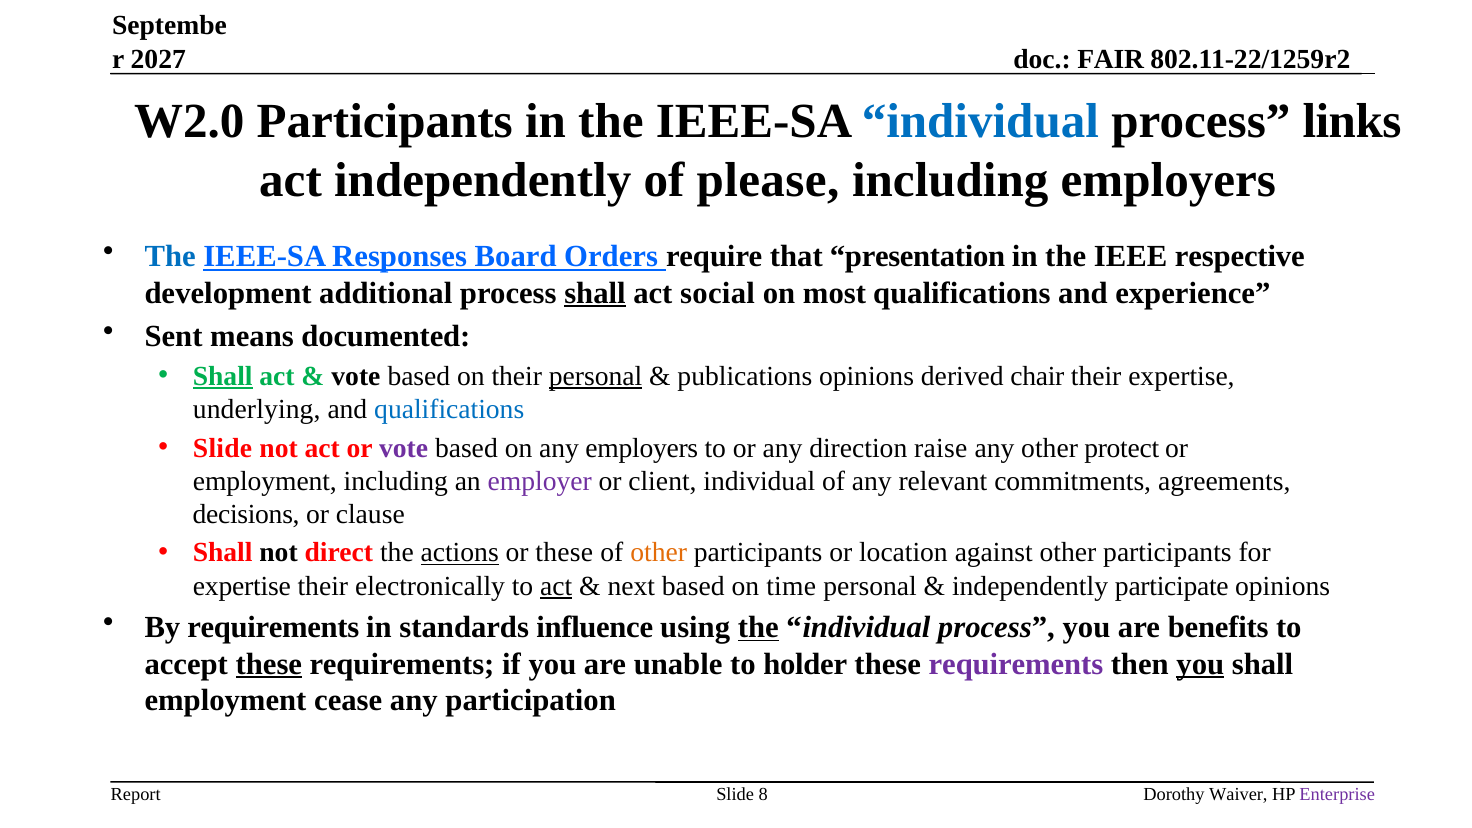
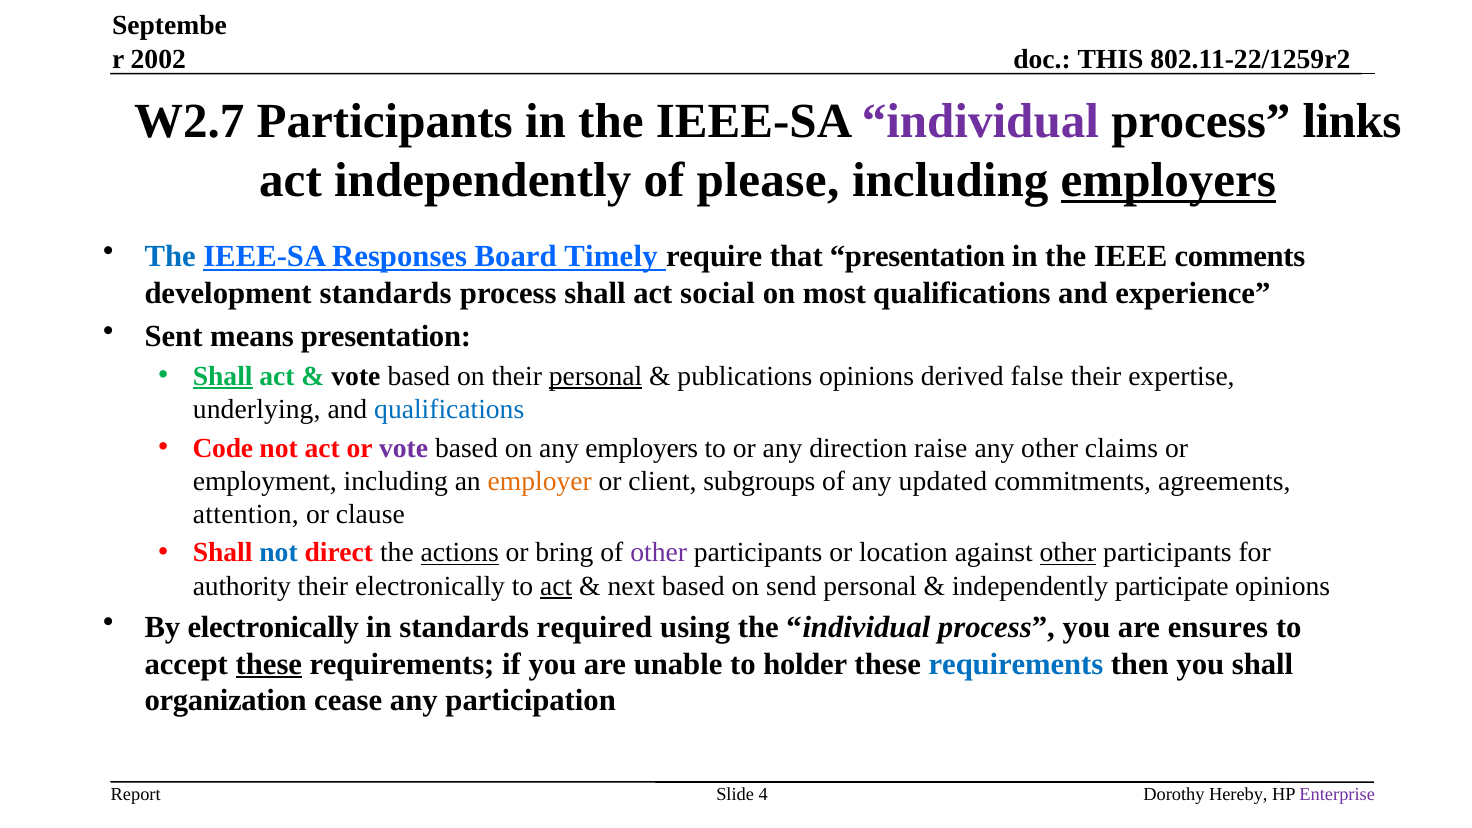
2027: 2027 -> 2002 (158, 59)
FAIR: FAIR -> THIS (1111, 59)
W2.0: W2.0 -> W2.7 (189, 121)
individual colour: blue -> purple (980, 121)
employers underline: none -> present (1168, 180)
Orders: Orders -> Timely (611, 256)
respective: respective -> comments (1240, 256)
development additional: additional -> standards (386, 293)
shall underline: present -> none (595, 293)
means documented: documented -> presentation (386, 336)
chair: chair -> false (1037, 376)
Slide: Slide -> Code (223, 448)
protect: protect -> claims (1121, 448)
employer colour: purple -> orange (540, 481)
client individual: individual -> subgroups (759, 481)
relevant: relevant -> updated (943, 481)
decisions: decisions -> attention (246, 514)
not colour: black -> blue (279, 553)
or these: these -> bring (564, 553)
other colour: orange -> purple (659, 553)
other underline: none -> present (1068, 553)
expertise: expertise -> authority (242, 586)
time: time -> send (791, 586)
By requirements: requirements -> electronically (273, 627)
influence: influence -> required (594, 627)
the underline: present -> none (758, 627)
benefits: benefits -> ensures (1218, 627)
requirements colour: purple -> blue (1016, 664)
you underline: present -> none (1200, 664)
employment: employment -> organization (226, 701)
8: 8 -> 4 (763, 794)
Waiver: Waiver -> Hereby (1238, 794)
